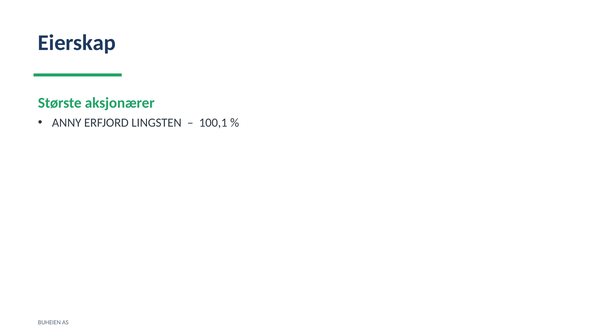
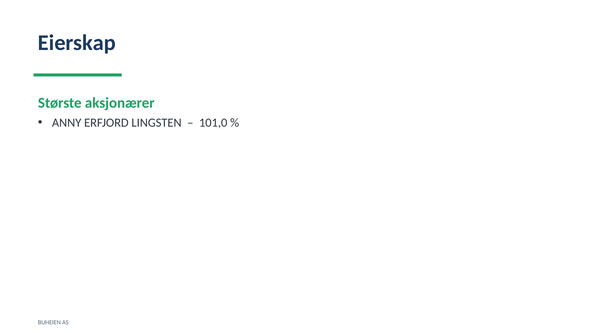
100,1: 100,1 -> 101,0 (213, 123)
